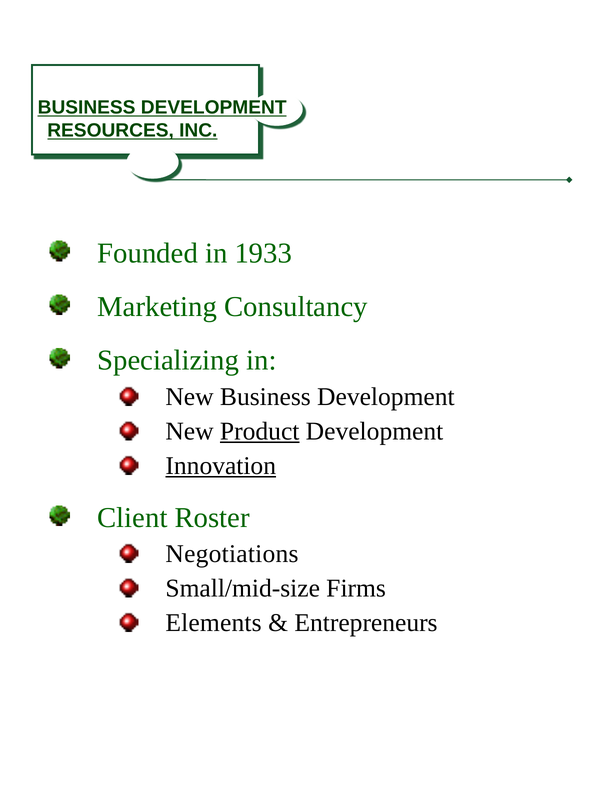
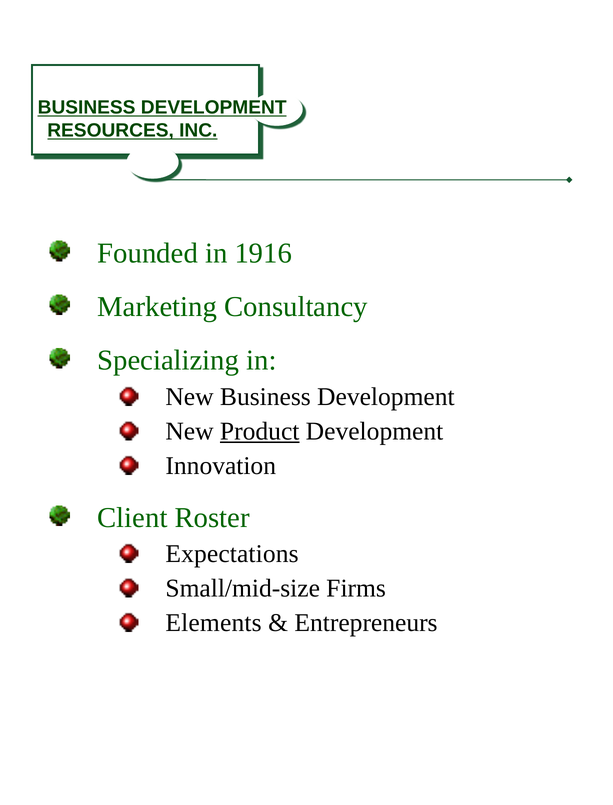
1933: 1933 -> 1916 (263, 253)
Innovation underline: present -> none (221, 465)
Negotiations: Negotiations -> Expectations (232, 554)
